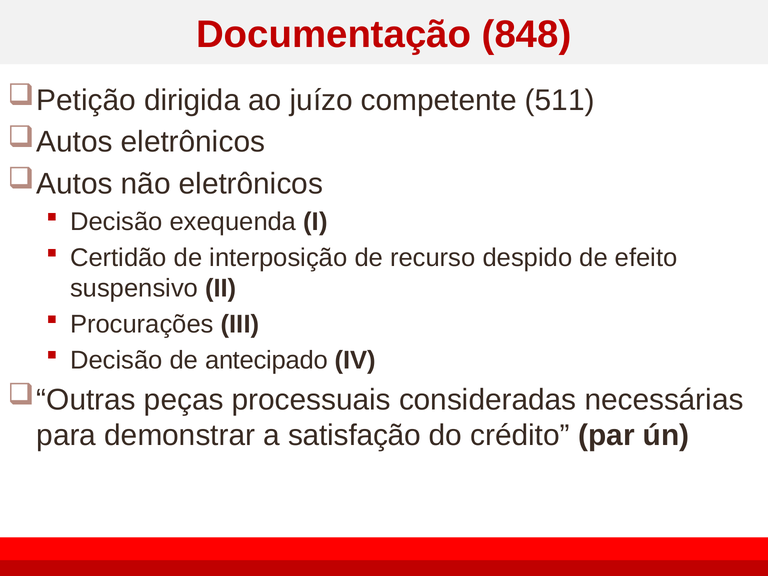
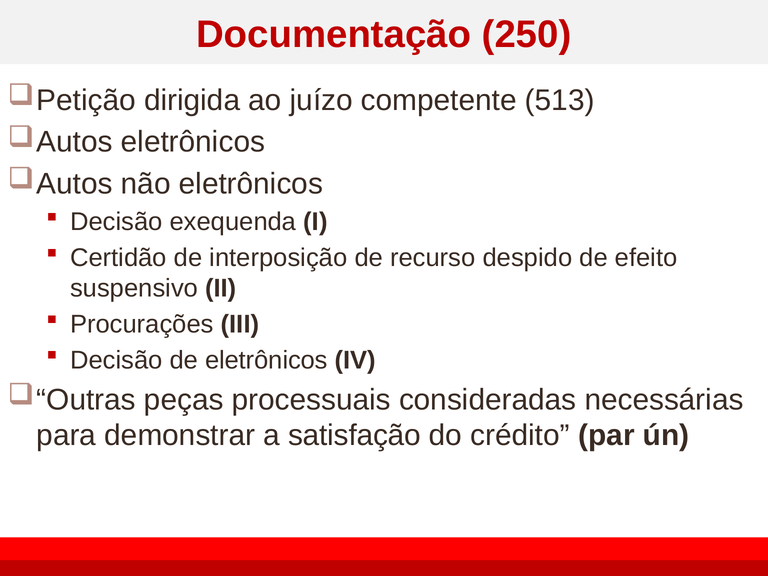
848: 848 -> 250 (527, 35)
511: 511 -> 513 (560, 100)
de antecipado: antecipado -> eletrônicos (266, 360)
